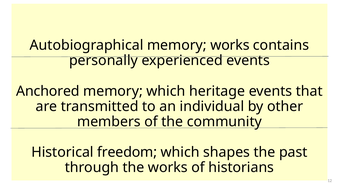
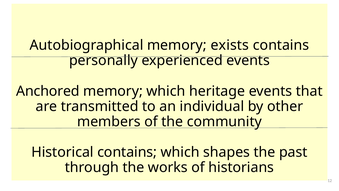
memory works: works -> exists (230, 45)
Historical freedom: freedom -> contains (127, 152)
